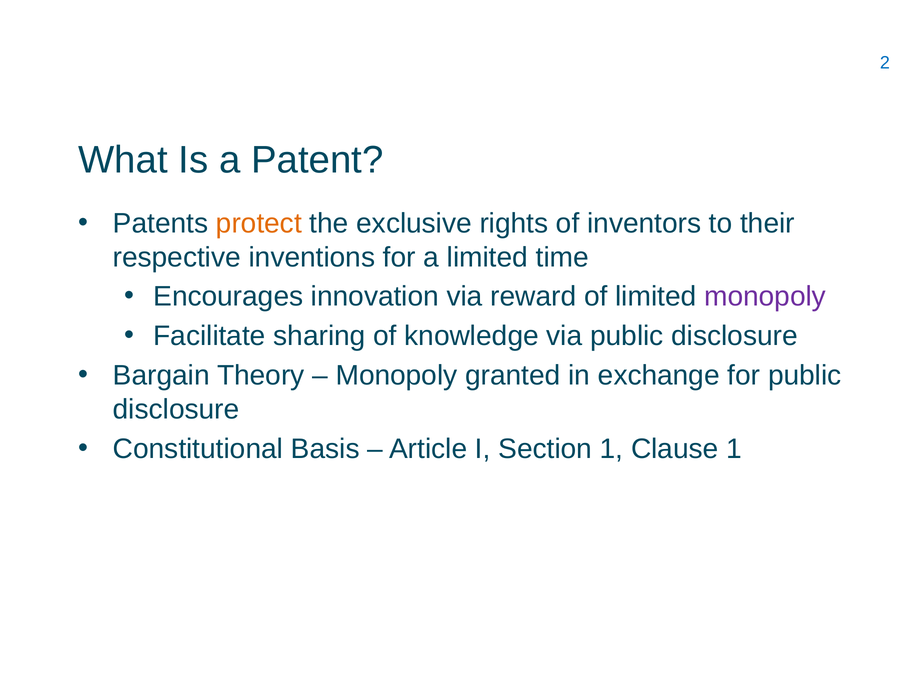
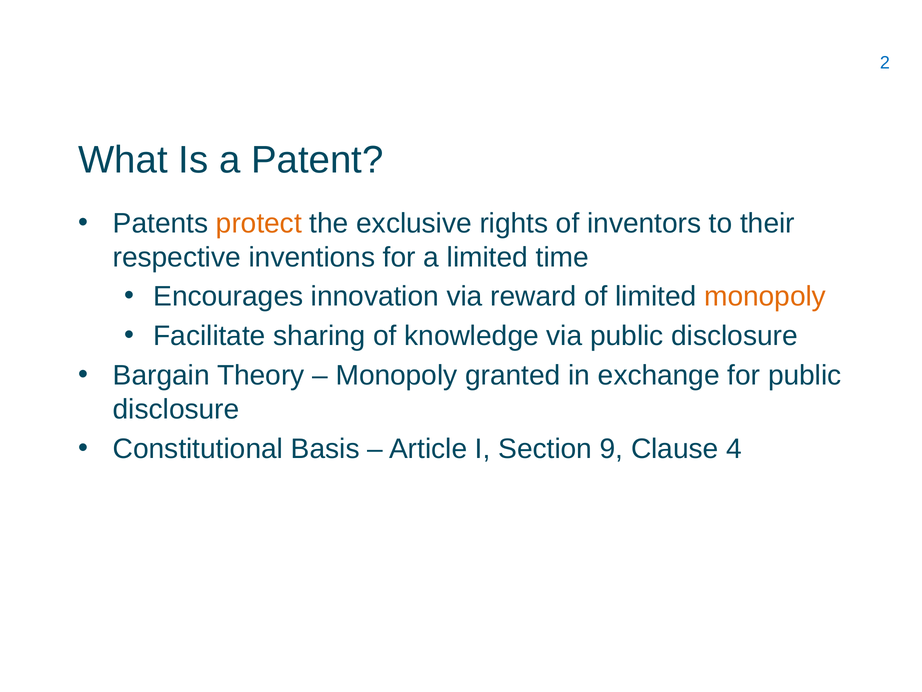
monopoly colour: purple -> orange (765, 296)
Section 1: 1 -> 9 (612, 449)
Clause 1: 1 -> 4 (734, 449)
